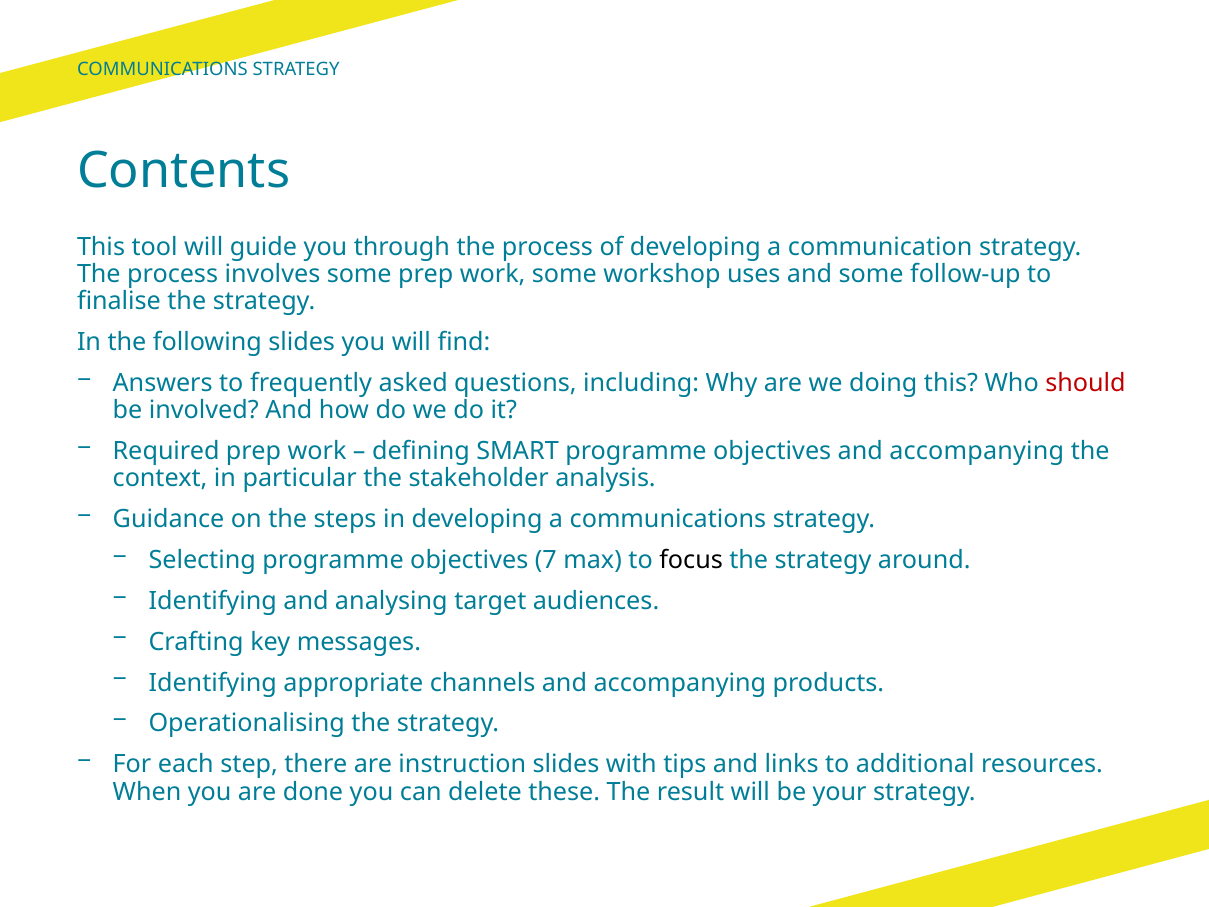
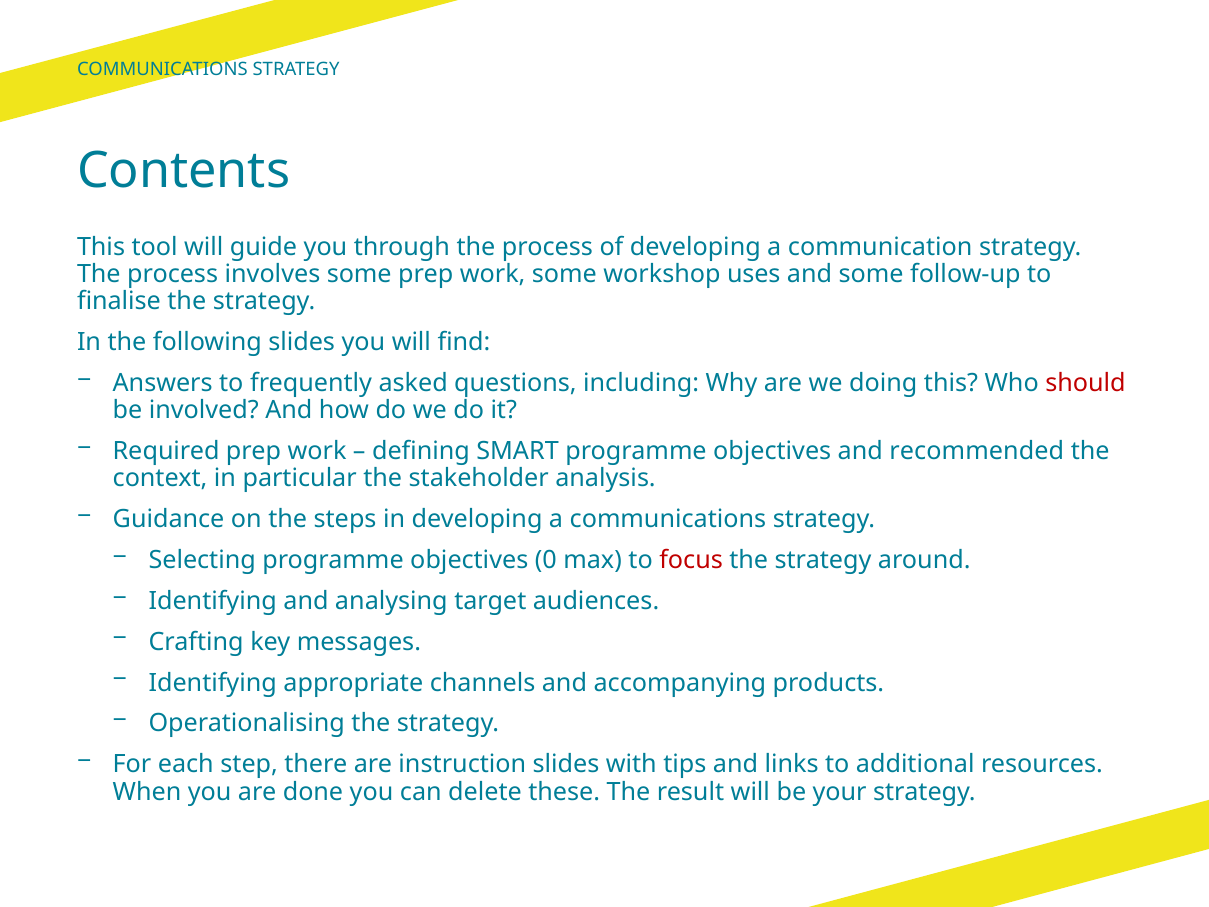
objectives and accompanying: accompanying -> recommended (977, 451)
7: 7 -> 0 (546, 560)
focus colour: black -> red (691, 560)
